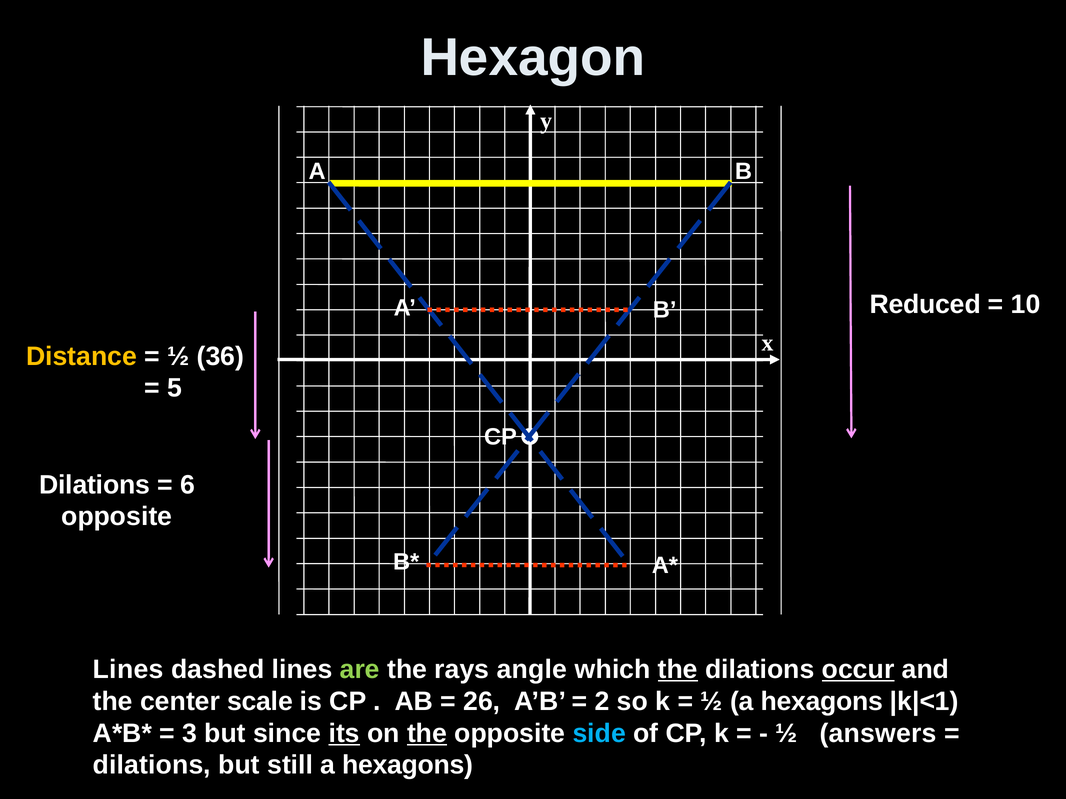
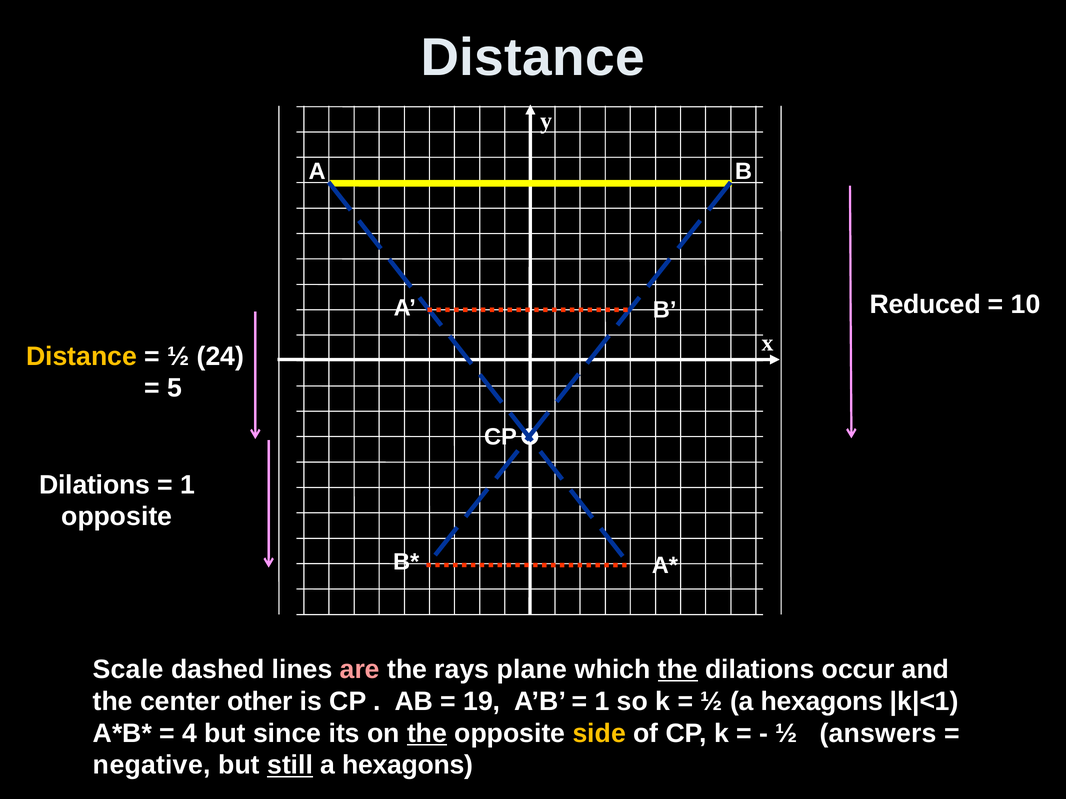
Hexagon: Hexagon -> Distance (533, 58)
36: 36 -> 24 (220, 356)
6: 6 -> 1 (188, 485)
Lines: Lines -> Scale (128, 670)
are colour: light green -> pink (360, 670)
angle: angle -> plane (532, 670)
occur underline: present -> none (858, 670)
scale: scale -> other (260, 702)
26: 26 -> 19 (482, 702)
2: 2 -> 1 (602, 702)
3: 3 -> 4 (190, 734)
its underline: present -> none (344, 734)
side colour: light blue -> yellow (599, 734)
dilations: dilations -> negative (152, 766)
still underline: none -> present (290, 766)
